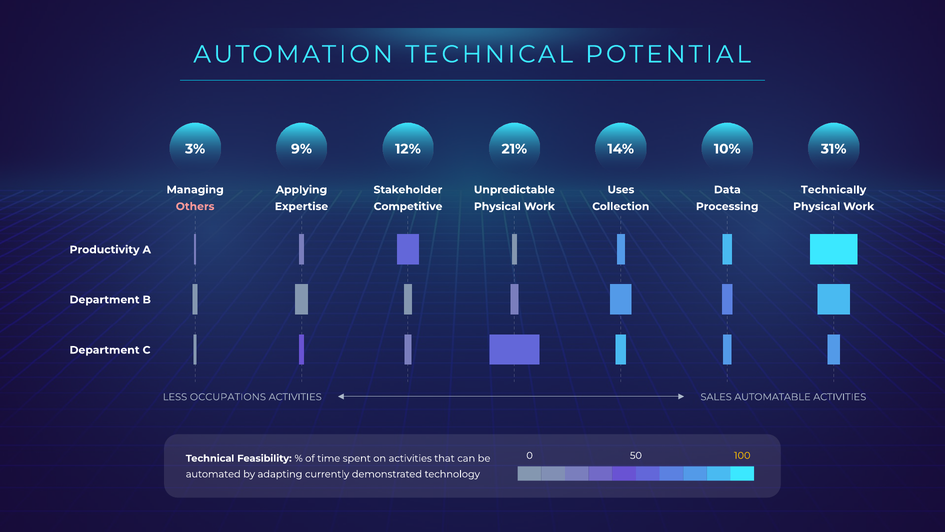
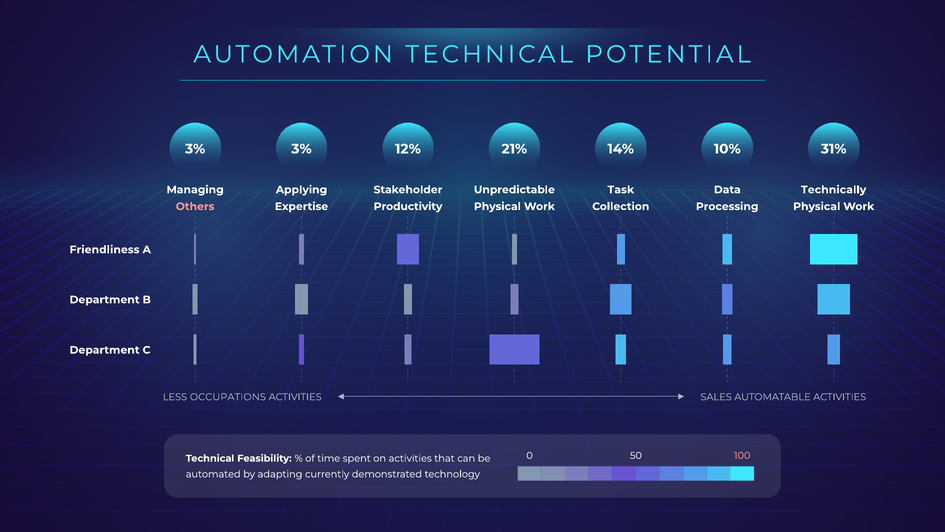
9%: 9% -> 3% (301, 149)
Uses: Uses -> Task (621, 190)
Competitive: Competitive -> Productivity (408, 206)
Productivity: Productivity -> Friendliness (105, 249)
100 colour: yellow -> pink (742, 455)
